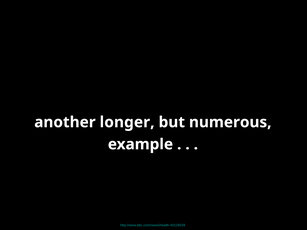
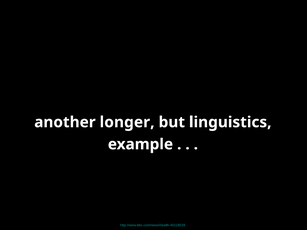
numerous: numerous -> linguistics (230, 122)
